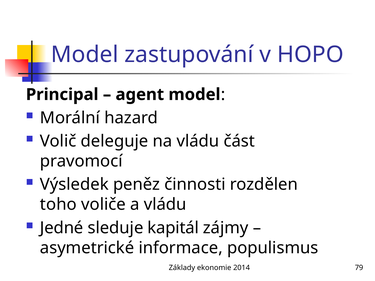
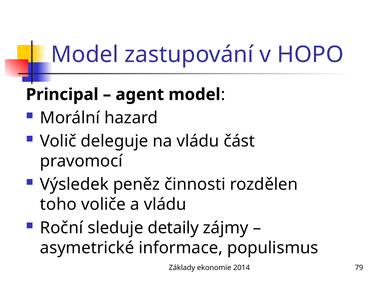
Jedné: Jedné -> Roční (62, 228)
kapitál: kapitál -> detaily (173, 228)
